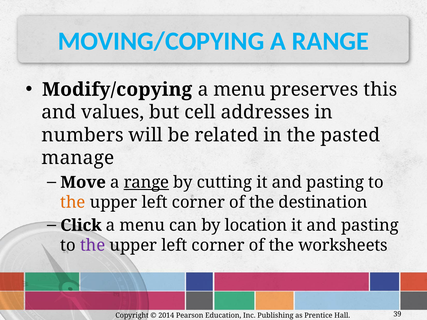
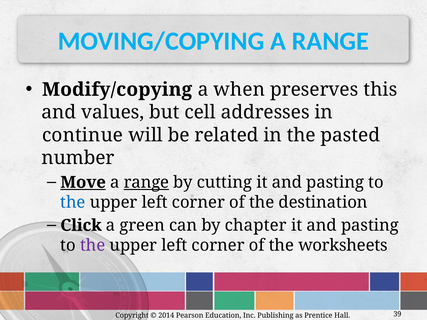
menu: menu -> when (239, 90)
numbers: numbers -> continue (83, 135)
manage: manage -> number (78, 158)
Move underline: none -> present (83, 182)
the colour: orange -> blue (73, 202)
menu: menu -> green (142, 226)
location: location -> chapter (256, 226)
